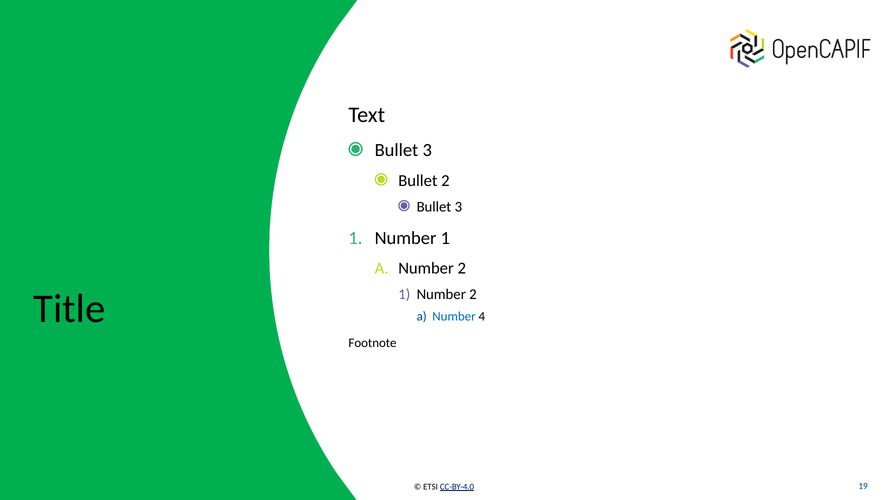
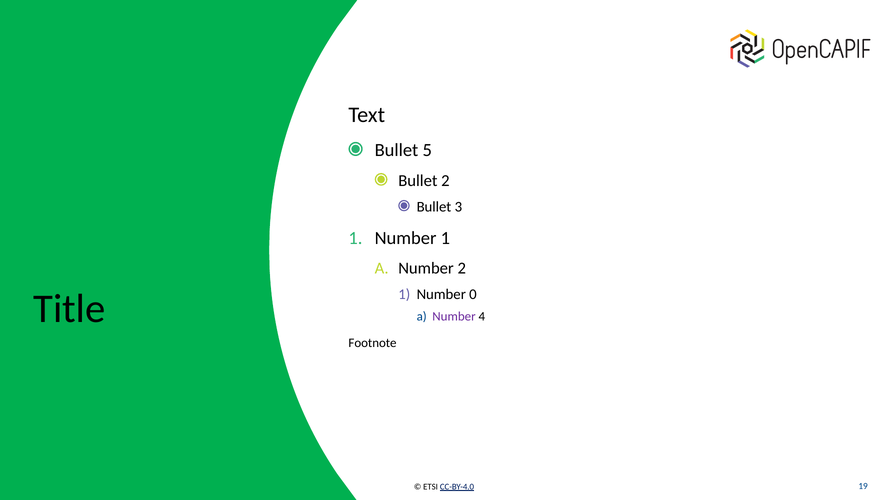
3: 3 -> 5 (427, 150)
1 Number 2: 2 -> 0 (473, 294)
Number colour: blue -> purple (454, 316)
